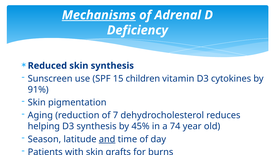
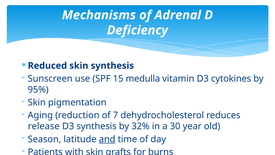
Mechanisms underline: present -> none (99, 15)
children: children -> medulla (143, 78)
91%: 91% -> 95% (38, 89)
helping: helping -> release (44, 126)
45%: 45% -> 32% (141, 126)
74: 74 -> 30 (175, 126)
